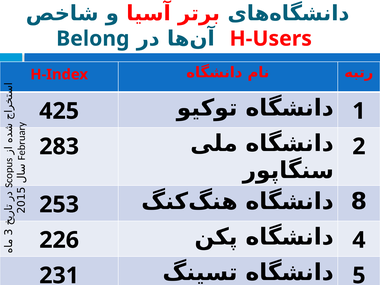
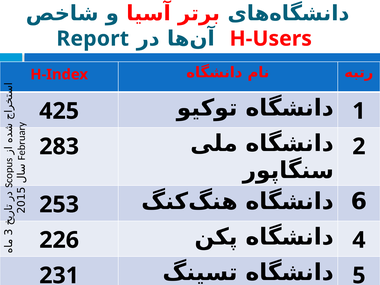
Belong: Belong -> Report (93, 39)
8: 8 -> 6 (359, 201)
